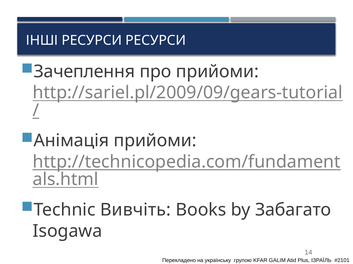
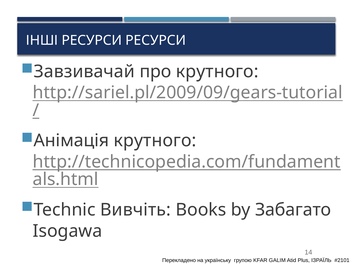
Зачеплення: Зачеплення -> Завзивачай (84, 72)
про прийоми: прийоми -> крутного (217, 72)
Анімація прийоми: прийоми -> крутного (155, 141)
